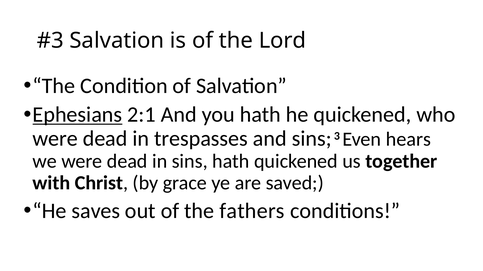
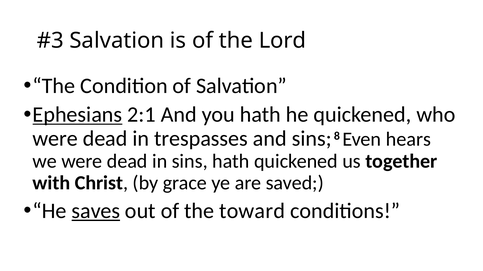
3: 3 -> 8 (337, 136)
saves underline: none -> present (96, 211)
fathers: fathers -> toward (252, 211)
